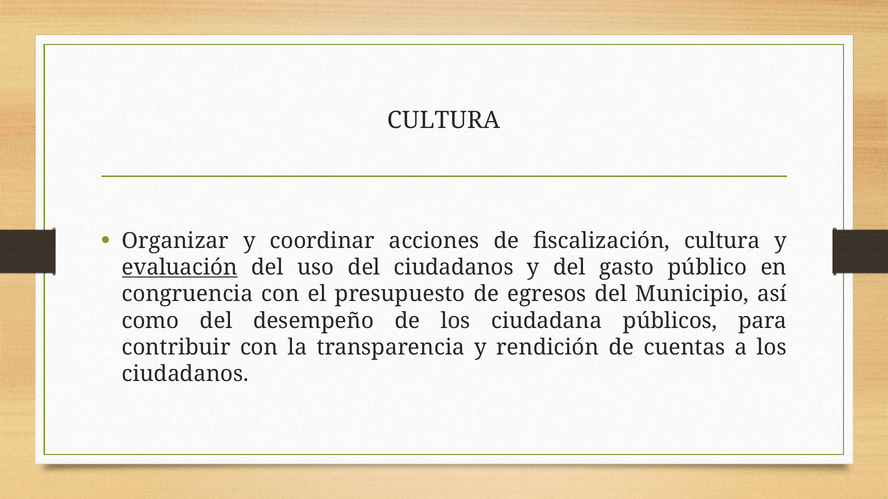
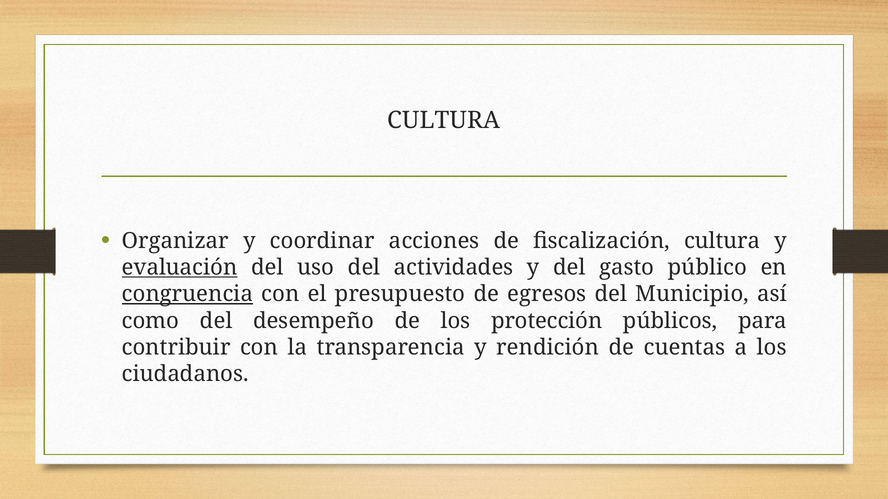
del ciudadanos: ciudadanos -> actividades (454, 268)
congruencia underline: none -> present (187, 294)
ciudadana: ciudadana -> protección (547, 321)
